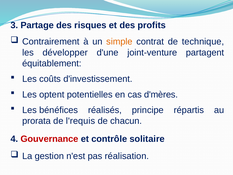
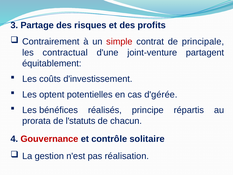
simple colour: orange -> red (119, 42)
technique: technique -> principale (203, 42)
développer: développer -> contractual (65, 52)
d'mères: d'mères -> d'gérée (161, 94)
l'requis: l'requis -> l'statuts (81, 121)
